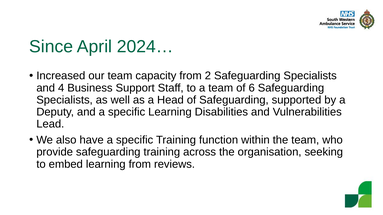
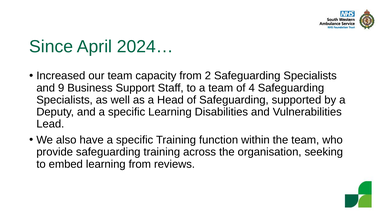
4: 4 -> 9 (61, 88)
6: 6 -> 4 (252, 88)
